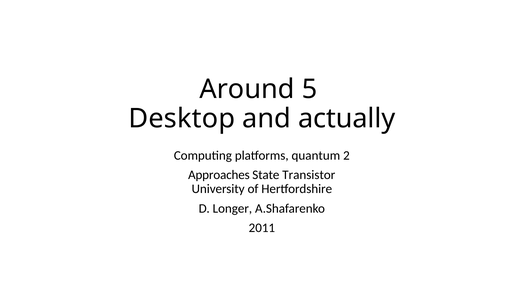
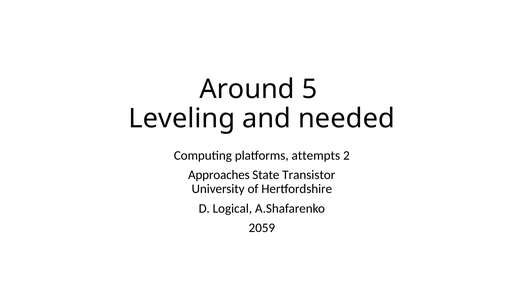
Desktop: Desktop -> Leveling (182, 119)
actually: actually -> needed (346, 119)
quantum: quantum -> attempts (316, 155)
Longer: Longer -> Logical (232, 208)
2011: 2011 -> 2059 (262, 228)
